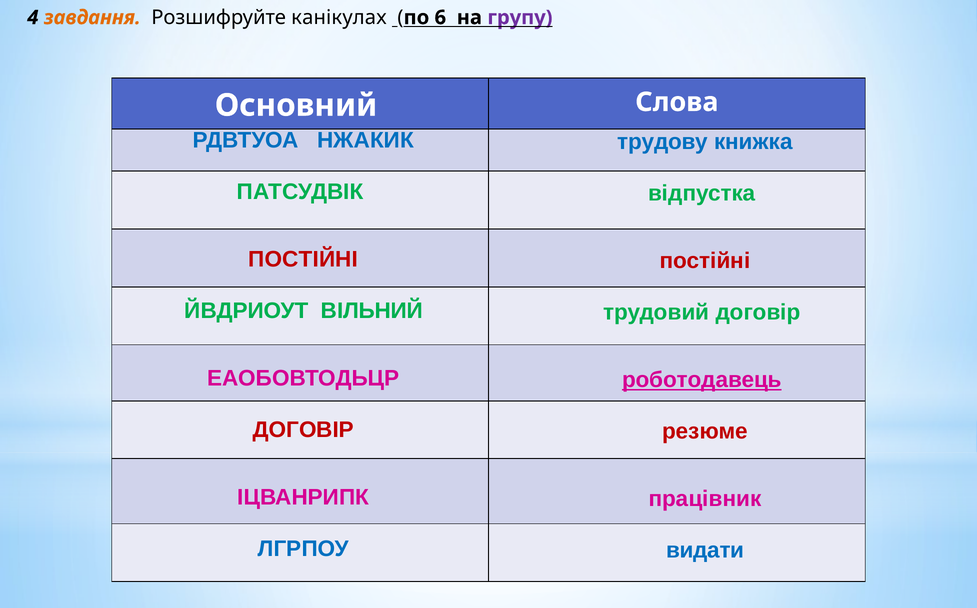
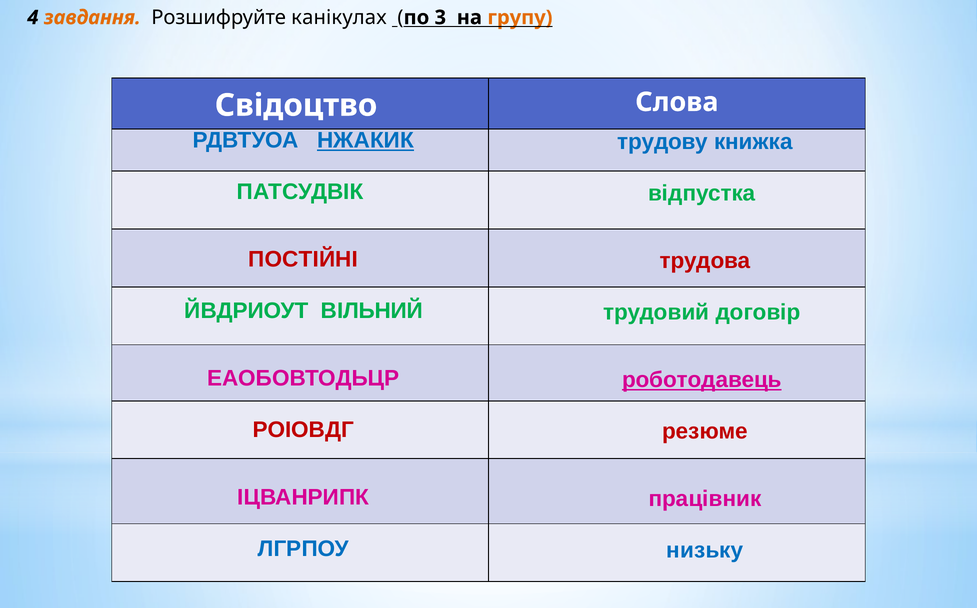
6: 6 -> 3 (440, 18)
групу colour: purple -> orange (520, 18)
Основний: Основний -> Свідоцтво (296, 105)
НЖАКИК underline: none -> present (366, 140)
постійні: постійні -> трудова (705, 261)
ДОГОВІР: ДОГОВІР -> РОІОВДГ (303, 430)
видати: видати -> низьку (705, 550)
